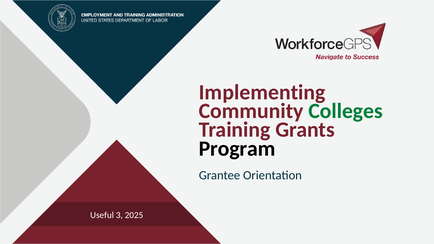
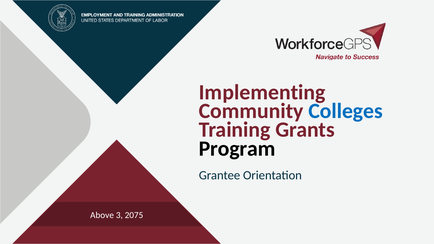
Colleges colour: green -> blue (346, 111)
Useful: Useful -> Above (102, 215)
2025: 2025 -> 2075 (134, 215)
